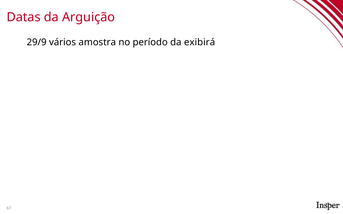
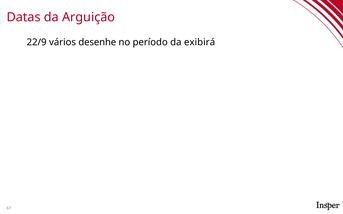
29/9: 29/9 -> 22/9 (37, 42)
amostra: amostra -> desenhe (97, 42)
